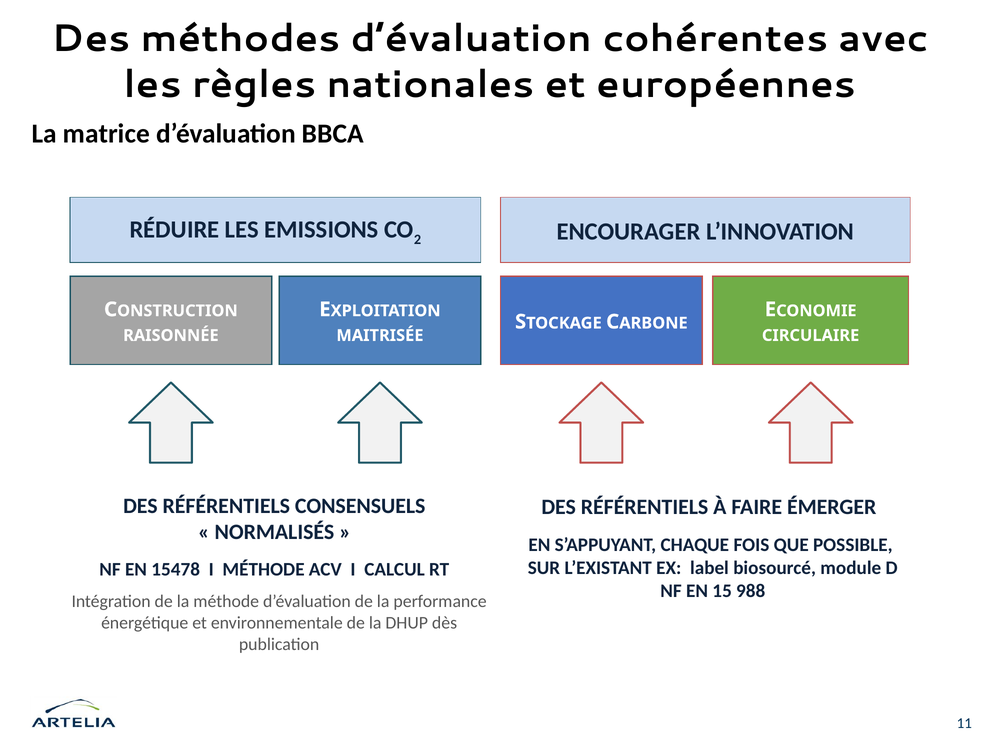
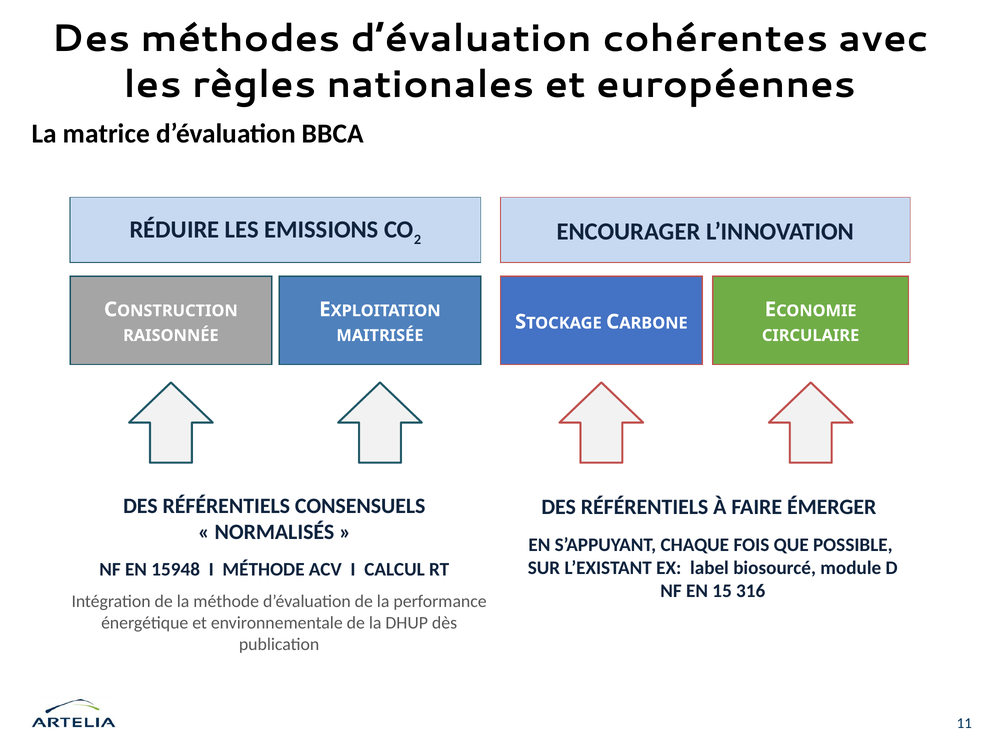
15478: 15478 -> 15948 (176, 569)
988: 988 -> 316 (751, 591)
